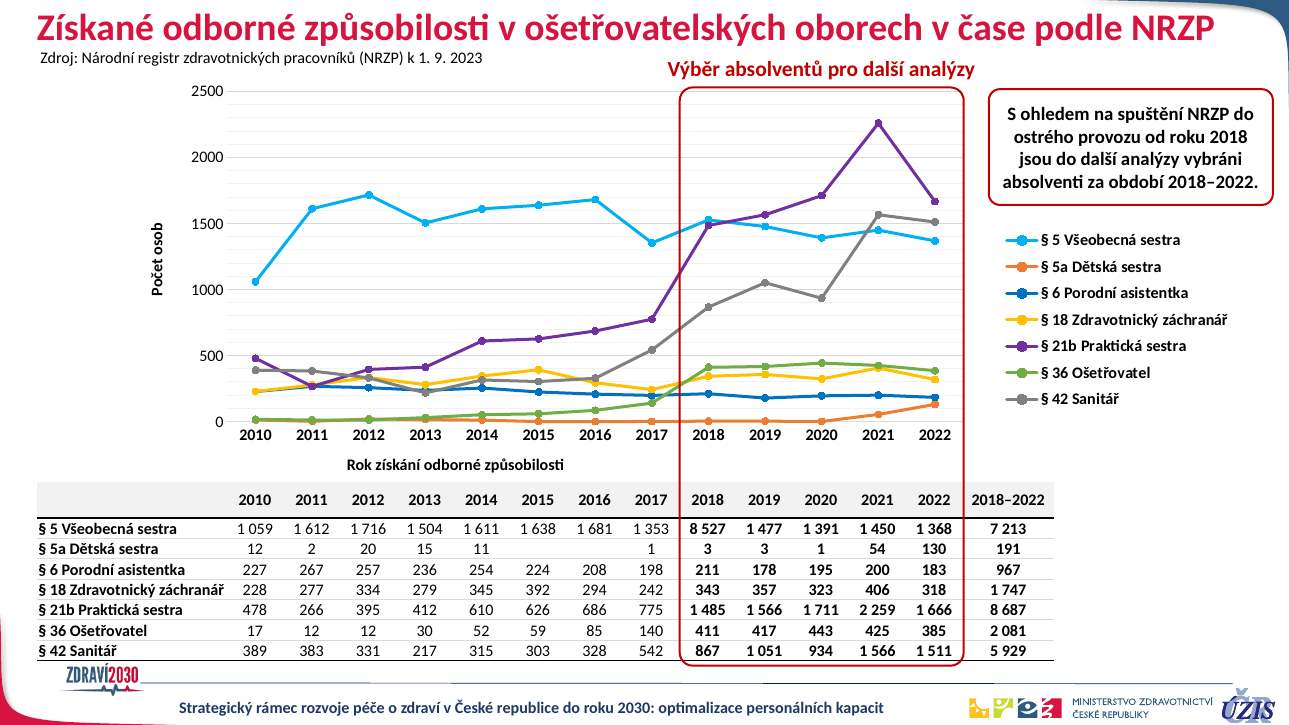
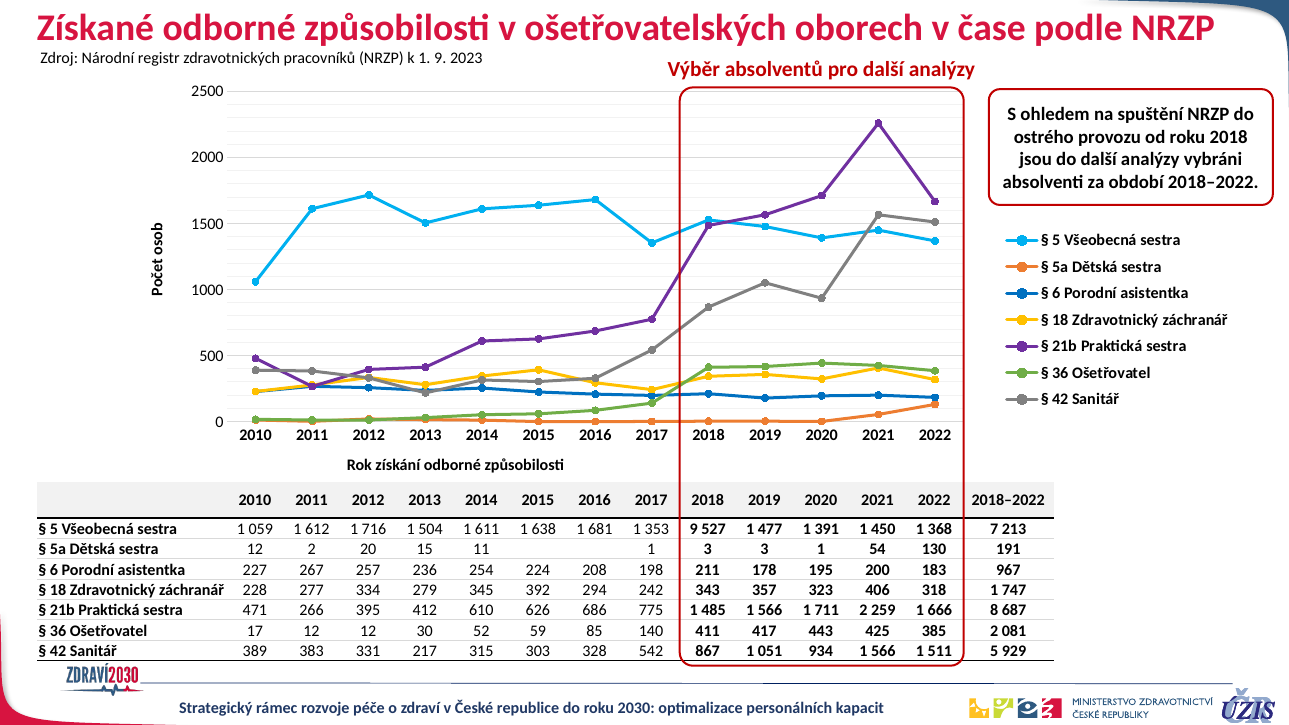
353 8: 8 -> 9 (694, 529)
478: 478 -> 471 (255, 610)
